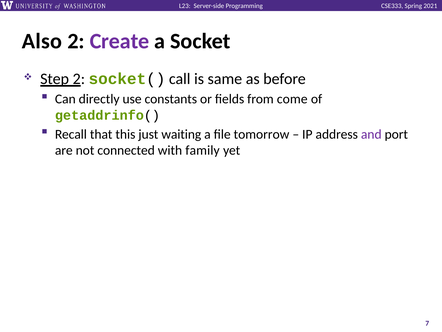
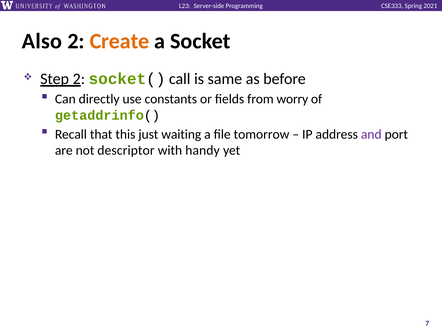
Create colour: purple -> orange (120, 41)
come: come -> worry (292, 99)
connected: connected -> descriptor (126, 150)
family: family -> handy (203, 150)
